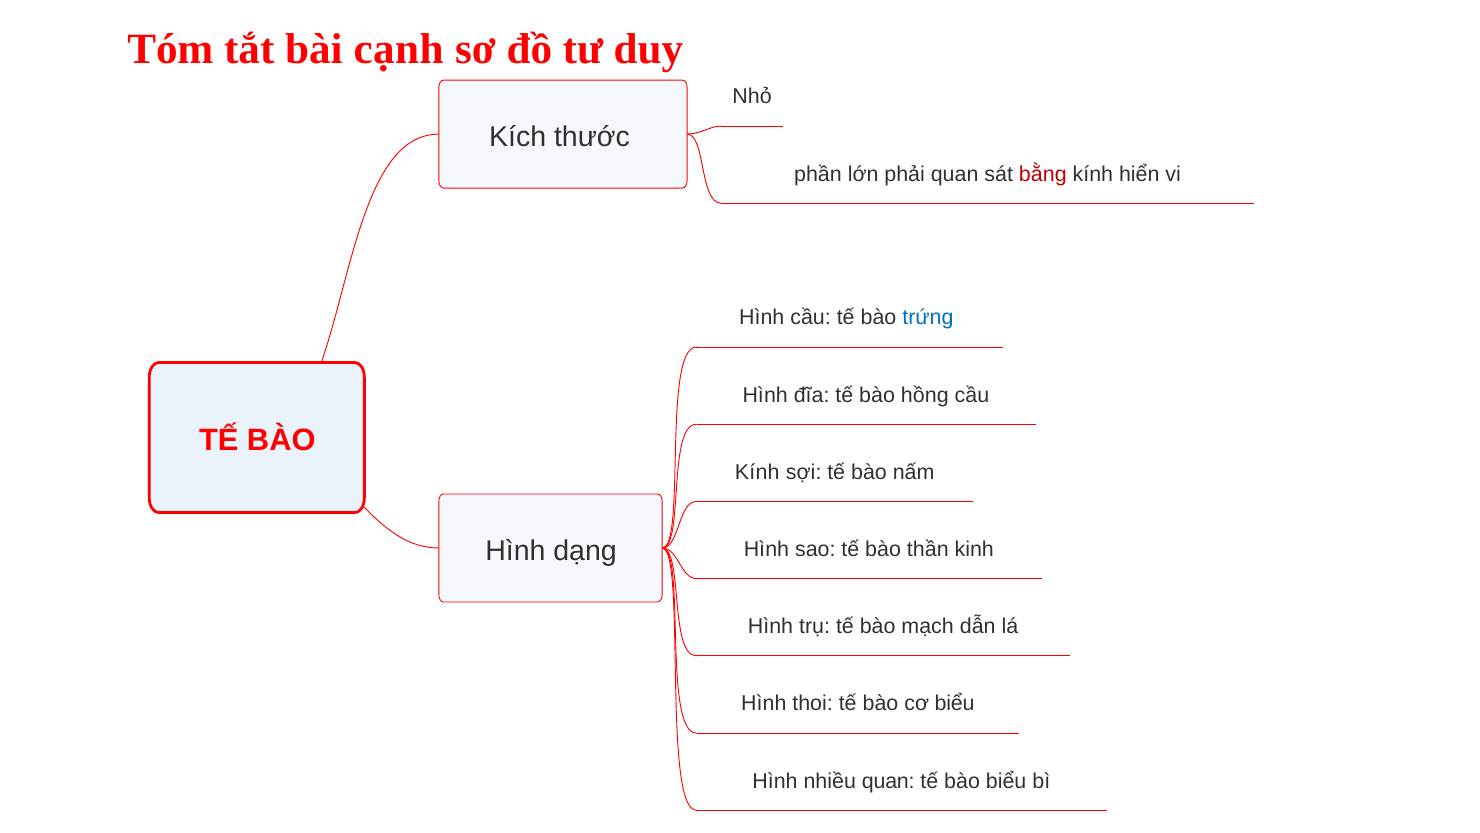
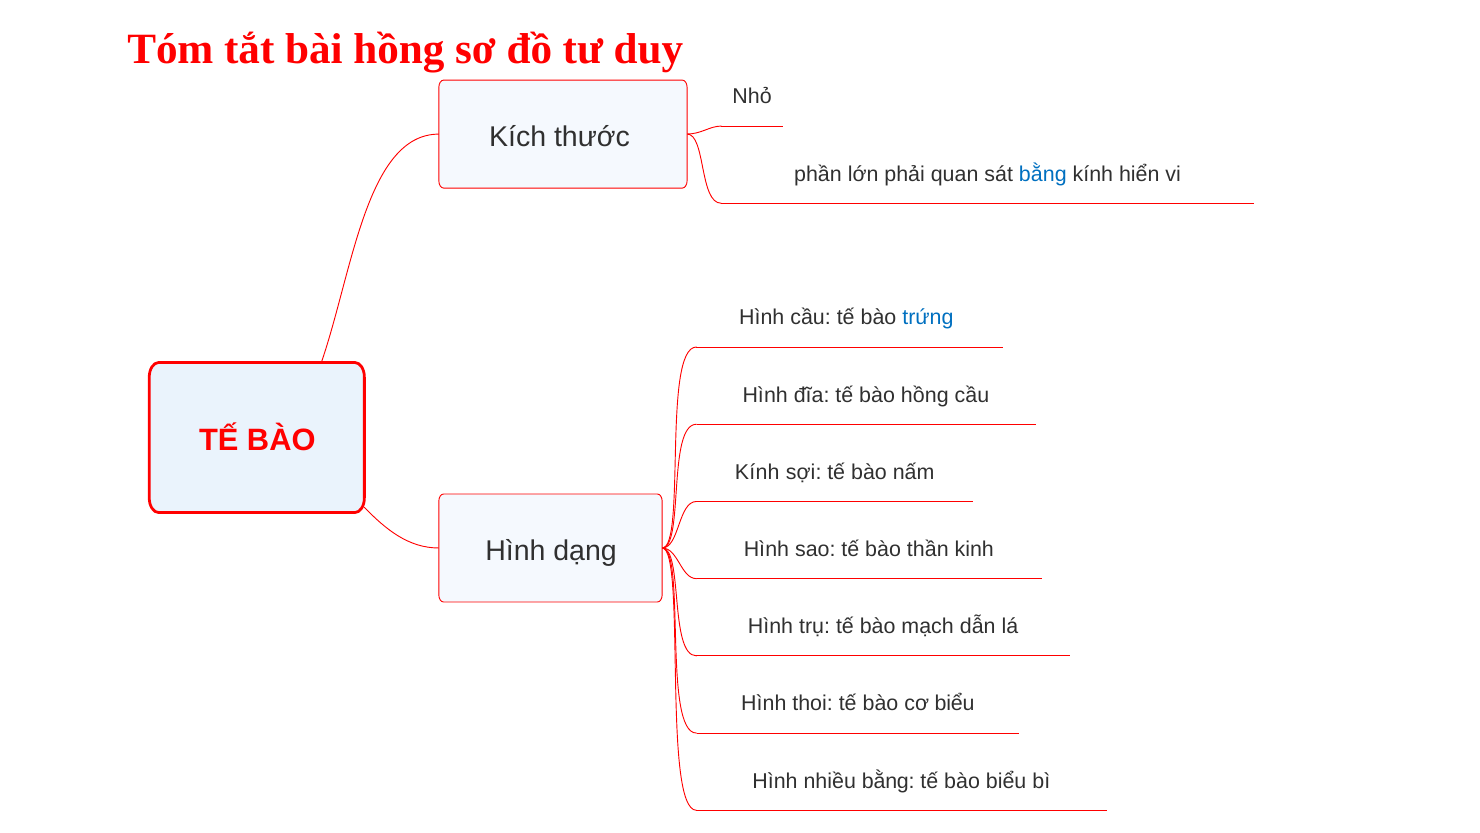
bài cạnh: cạnh -> hồng (399, 49)
bằng colour: red -> blue (1043, 174)
nhiều quan: quan -> bằng (888, 781)
